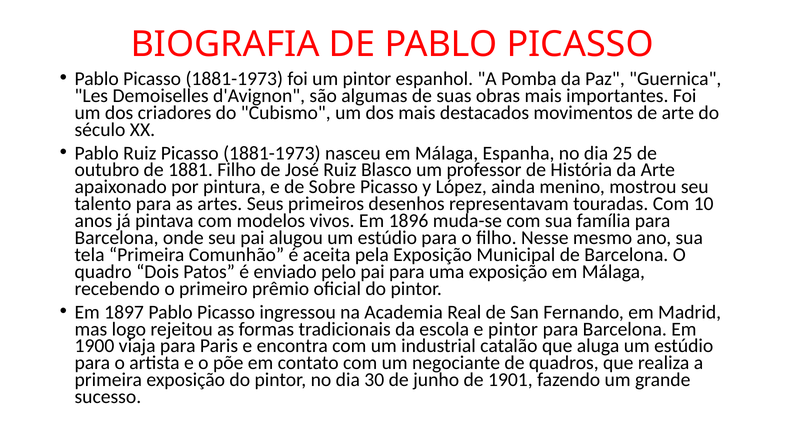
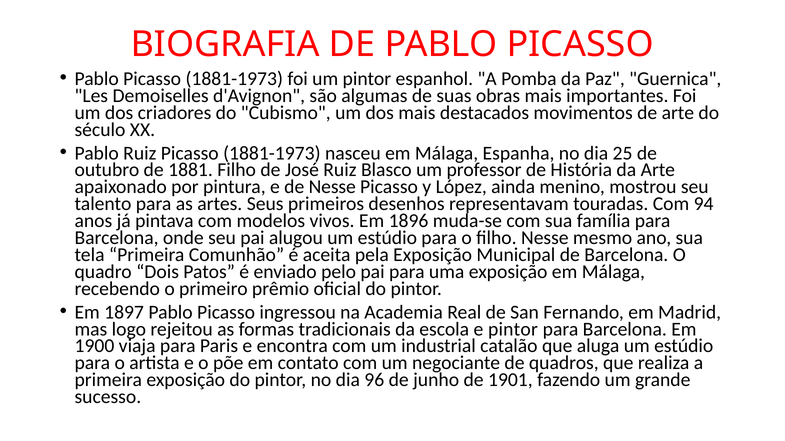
de Sobre: Sobre -> Nesse (332, 187)
10: 10 -> 94 (704, 204)
30: 30 -> 96 (374, 380)
